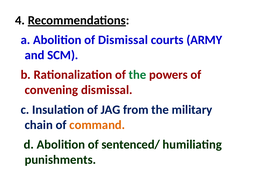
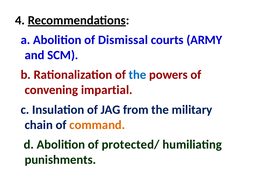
the colour: green -> blue (137, 75)
convening dismissal: dismissal -> impartial (107, 90)
sentenced/: sentenced/ -> protected/ (131, 144)
